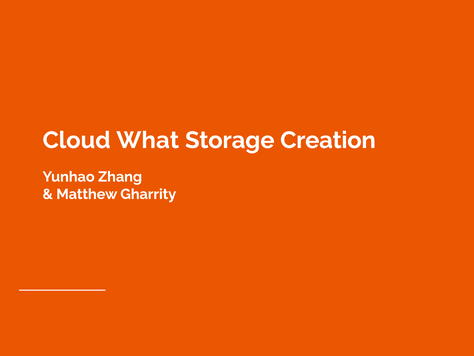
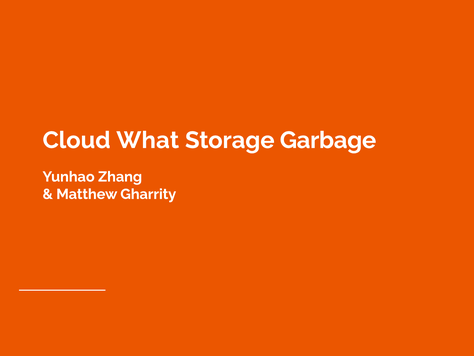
Creation: Creation -> Garbage (328, 140)
